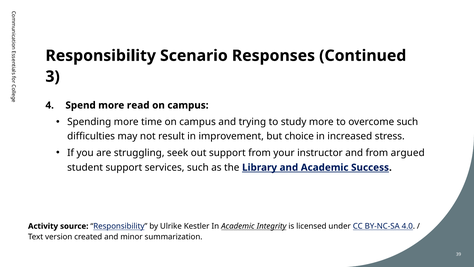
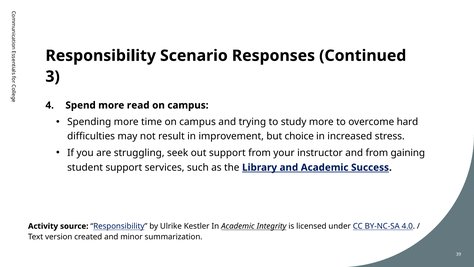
overcome such: such -> hard (407, 122)
argued: argued -> gaining (408, 153)
